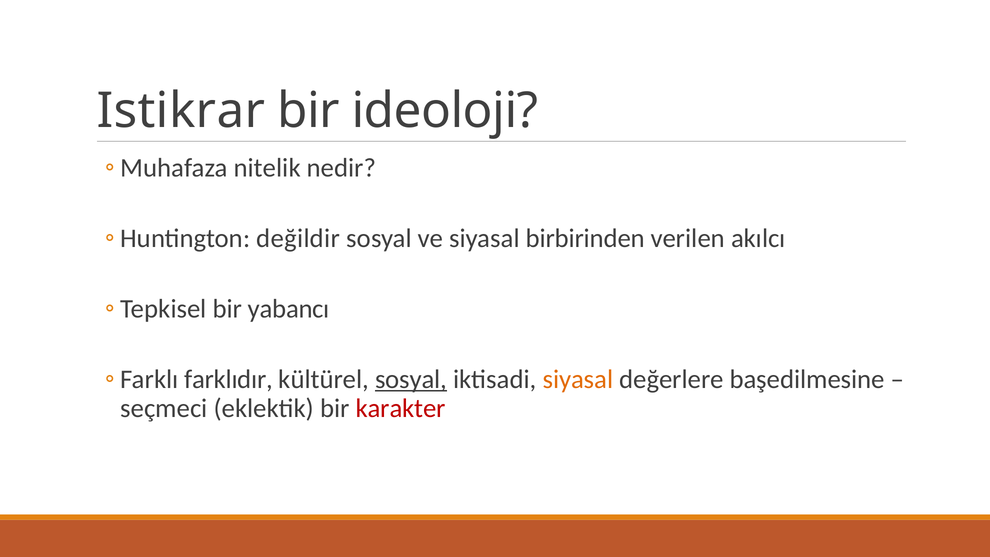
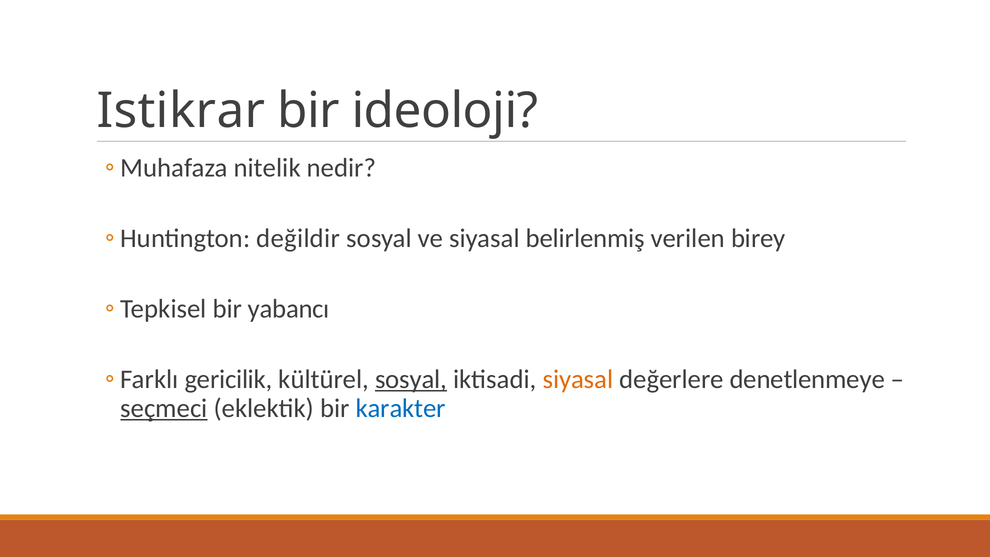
birbirinden: birbirinden -> belirlenmiş (585, 238)
akılcı: akılcı -> birey (758, 238)
farklıdır: farklıdır -> gericilik (228, 379)
başedilmesine: başedilmesine -> denetlenmeye (807, 379)
seçmeci underline: none -> present (164, 408)
karakter colour: red -> blue (401, 408)
